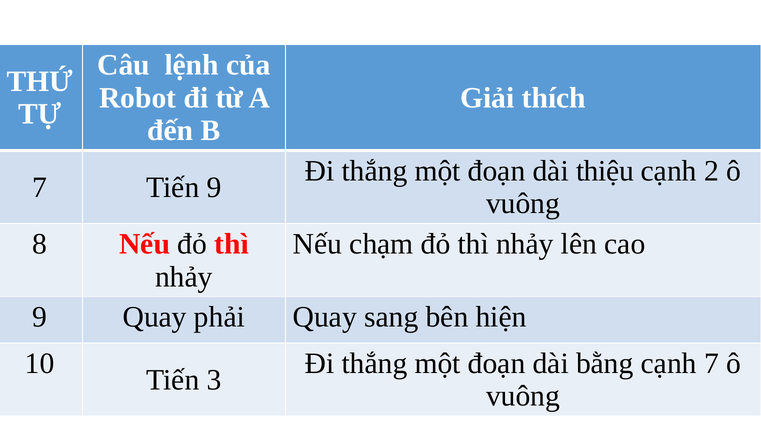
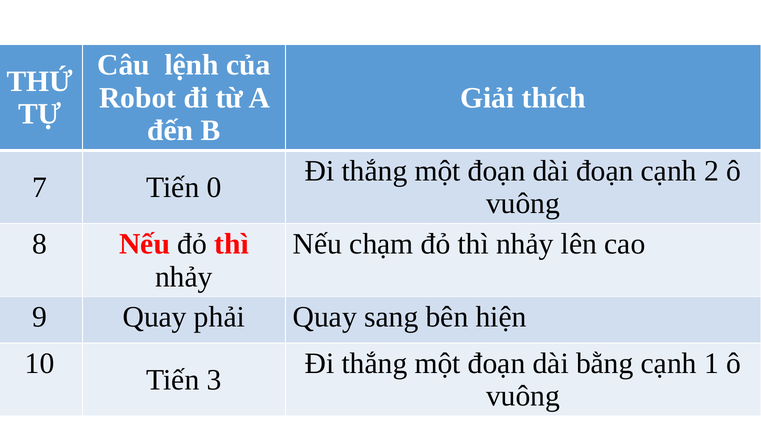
dài thiệu: thiệu -> đoạn (605, 171)
Tiến 9: 9 -> 0 (214, 187)
cạnh 7: 7 -> 1 (711, 364)
